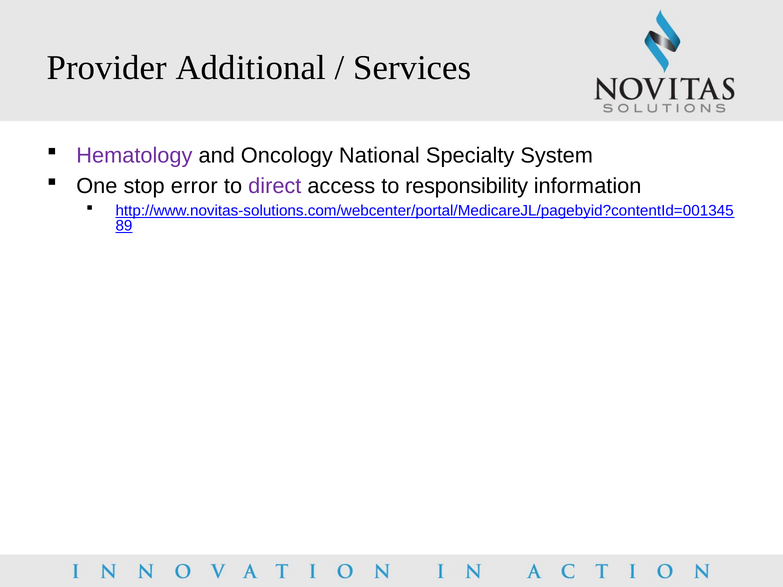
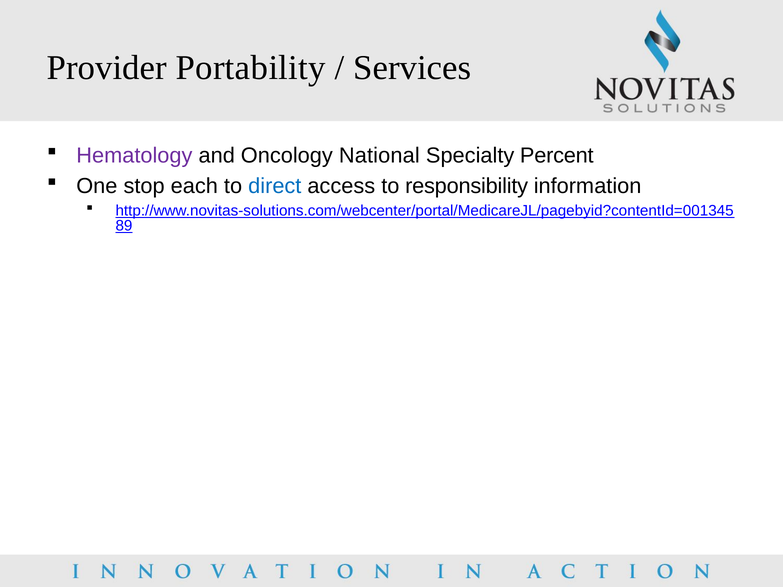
Additional: Additional -> Portability (251, 68)
System: System -> Percent (557, 156)
error: error -> each (194, 186)
direct colour: purple -> blue (275, 186)
